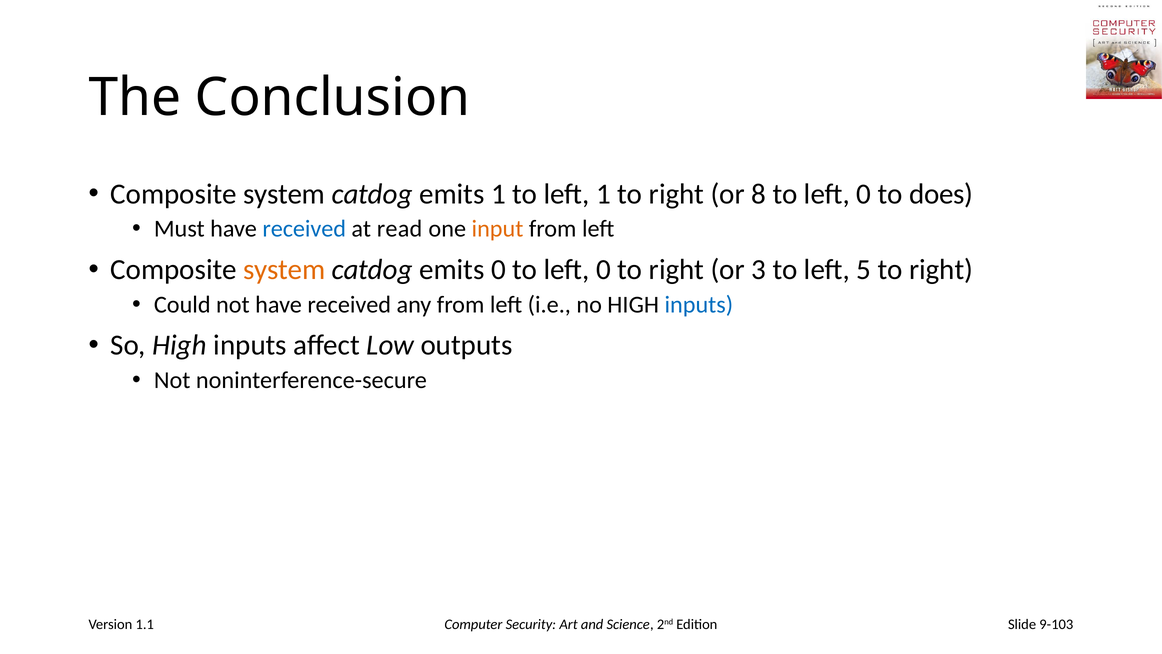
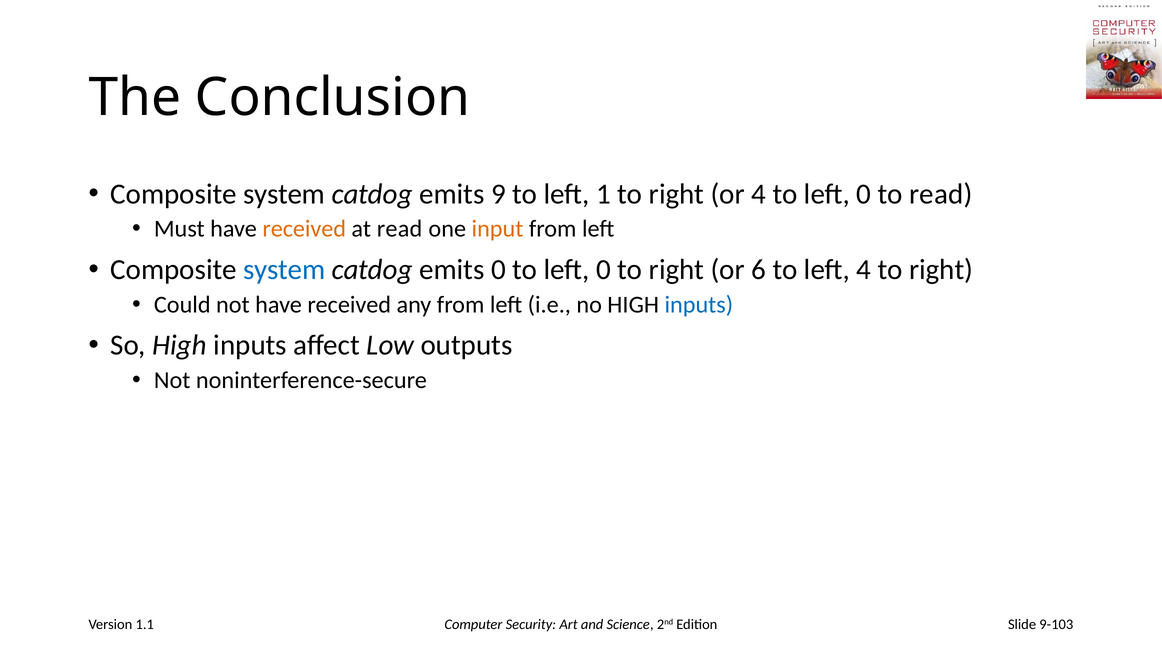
emits 1: 1 -> 9 (498, 194)
or 8: 8 -> 4 (759, 194)
to does: does -> read (941, 194)
received colour: blue -> orange (304, 229)
system colour: orange -> blue (284, 270)
3: 3 -> 6 (759, 270)
left 5: 5 -> 4 (864, 270)
